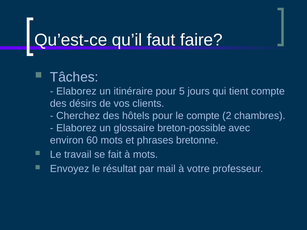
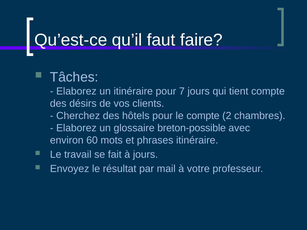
5: 5 -> 7 (182, 91)
phrases bretonne: bretonne -> itinéraire (197, 140)
à mots: mots -> jours (145, 155)
